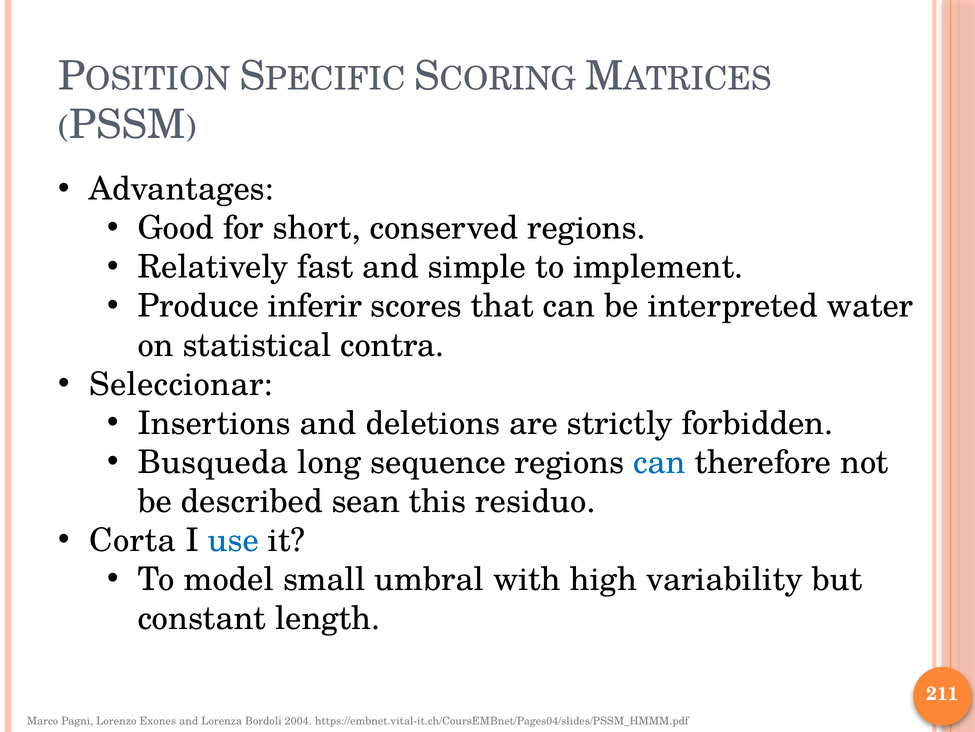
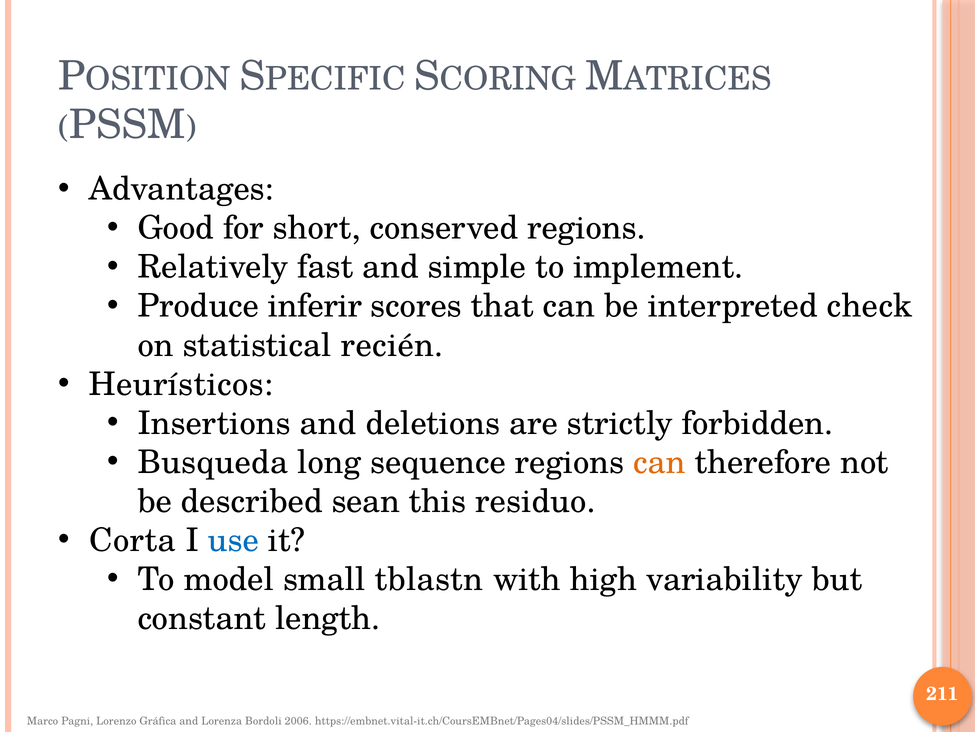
water: water -> check (870, 306)
contra: contra -> recién (392, 345)
Seleccionar: Seleccionar -> Heurísticos (181, 384)
can colour: blue -> orange (660, 462)
umbral: umbral -> tblastn (429, 579)
Exones: Exones -> Gráfica (158, 720)
2004: 2004 -> 2006 (298, 720)
